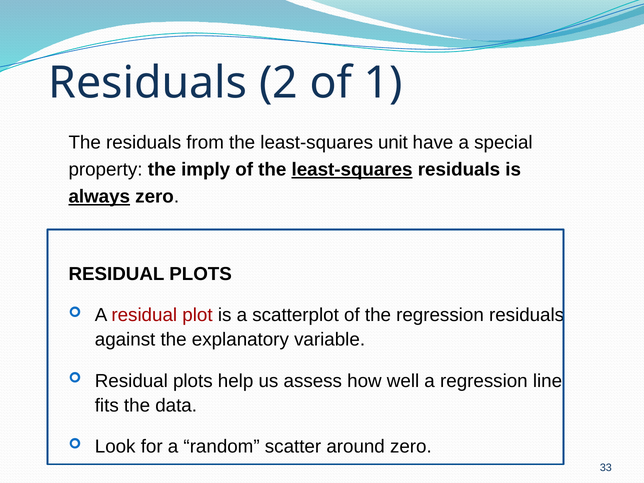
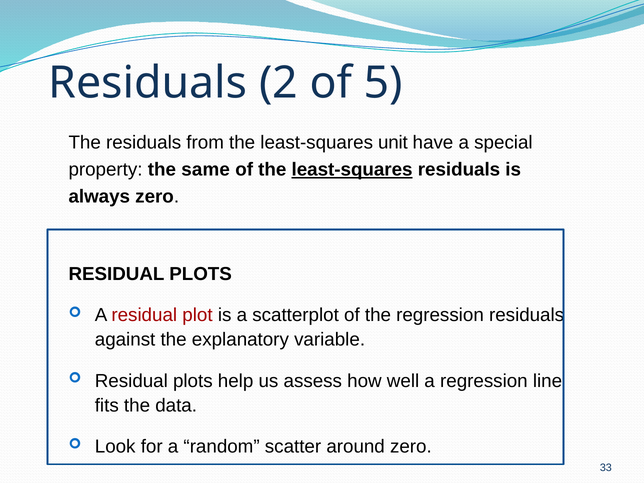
1: 1 -> 5 (383, 83)
imply: imply -> same (206, 170)
always underline: present -> none (99, 197)
